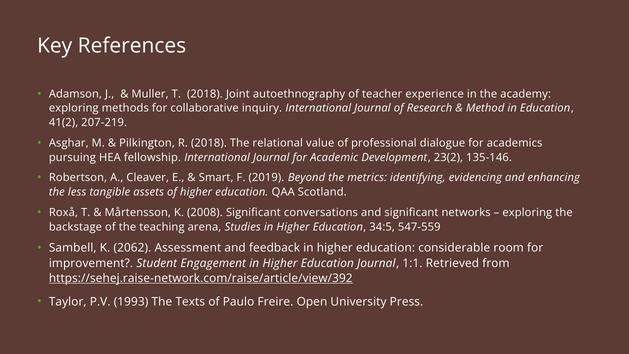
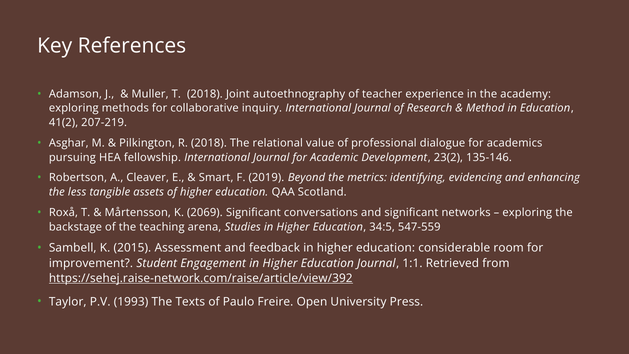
2008: 2008 -> 2069 (205, 212)
2062: 2062 -> 2015 (132, 248)
